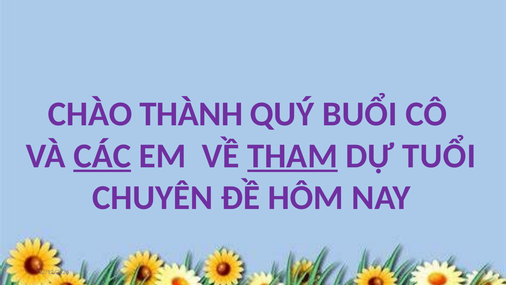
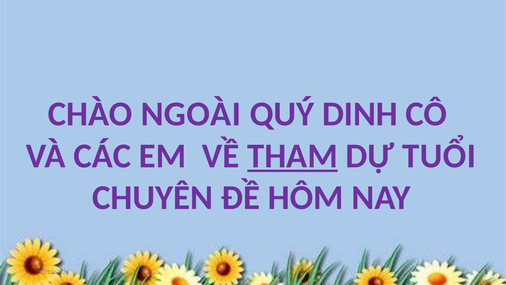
THÀNH: THÀNH -> NGOÀI (191, 114)
BUỔI: BUỔI -> DINH (360, 114)
CÁC underline: present -> none (102, 156)
